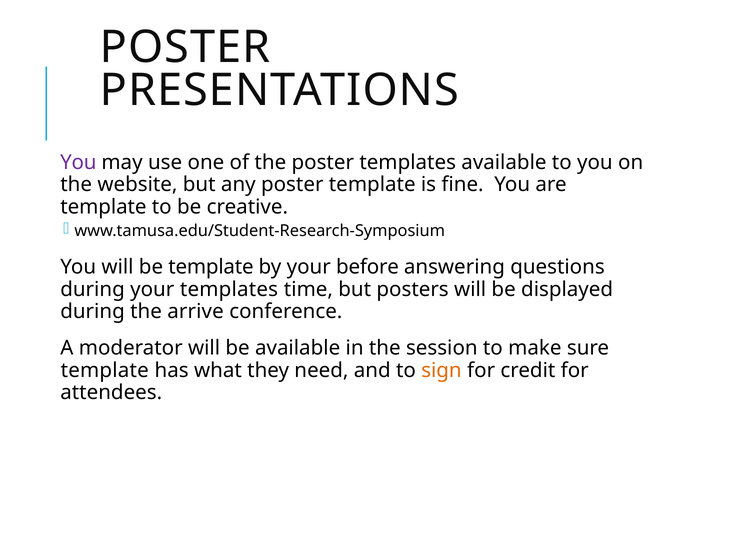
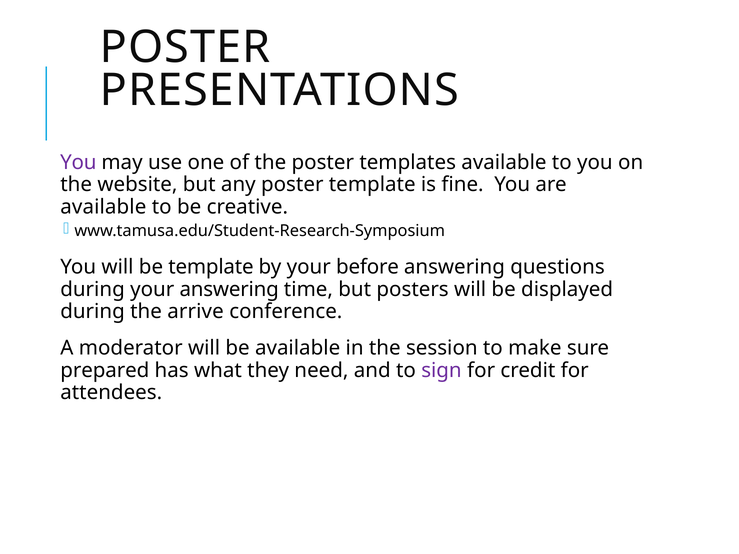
template: template -> available (103, 207)
your templates: templates -> answering (229, 290)
template: template -> prepared (105, 370)
sign colour: orange -> purple (441, 370)
